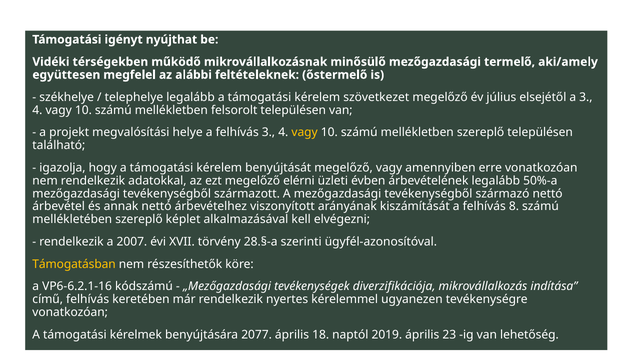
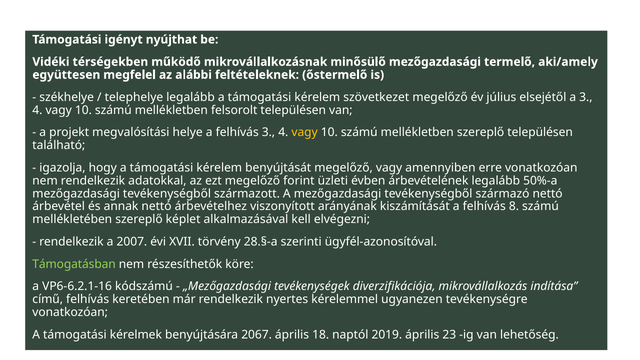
elérni: elérni -> forint (299, 181)
Támogatásban colour: yellow -> light green (74, 264)
2077: 2077 -> 2067 (257, 335)
